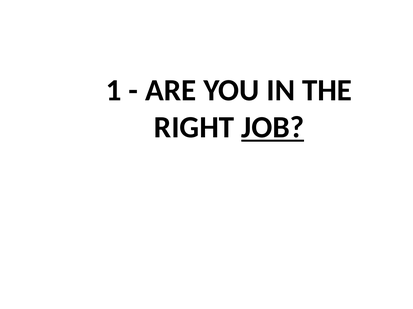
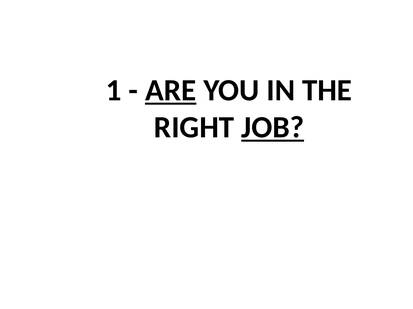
ARE underline: none -> present (171, 91)
